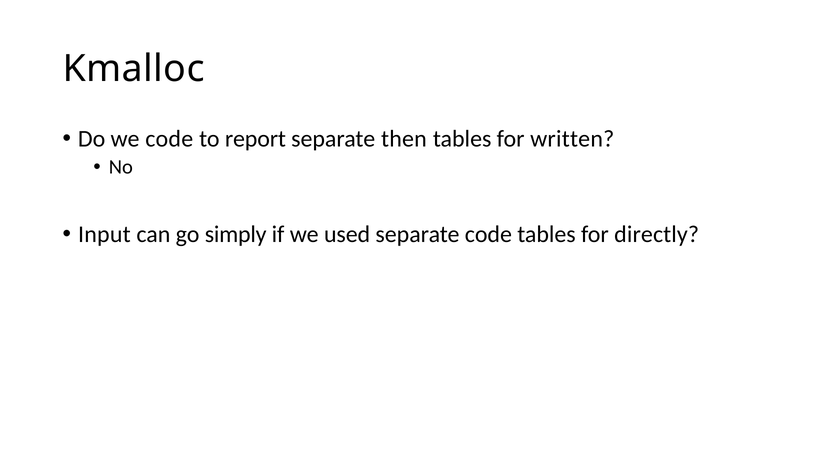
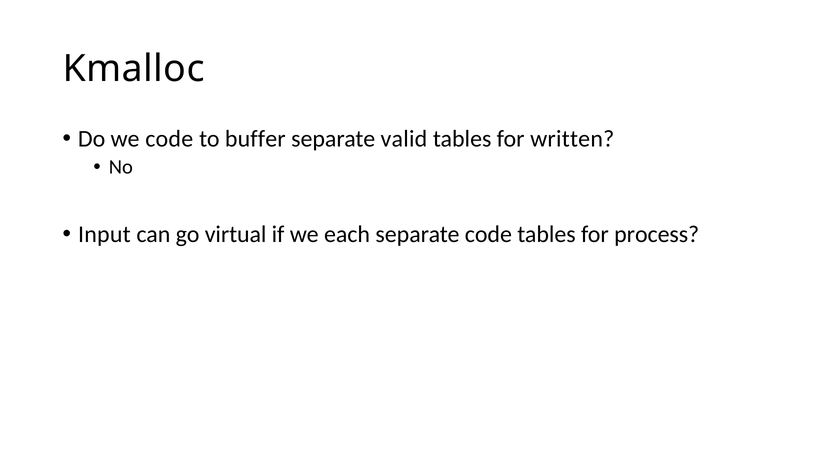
report: report -> buffer (255, 139)
then: then -> valid (404, 139)
simply: simply -> virtual (236, 234)
used: used -> each (347, 234)
directly: directly -> process (657, 234)
